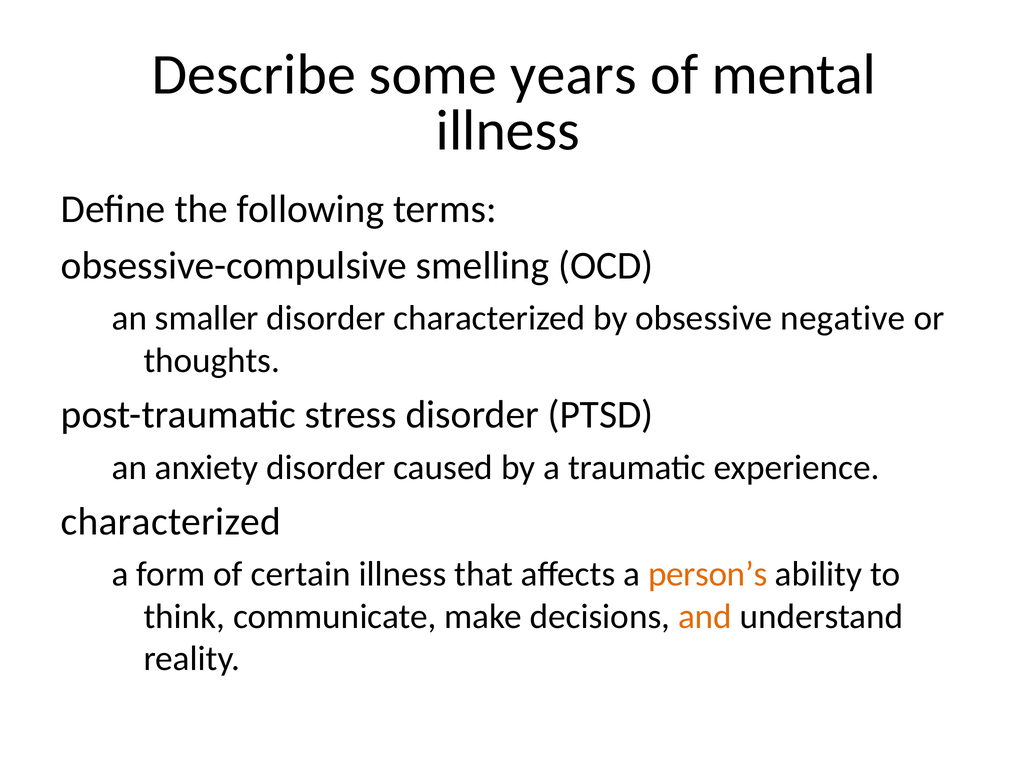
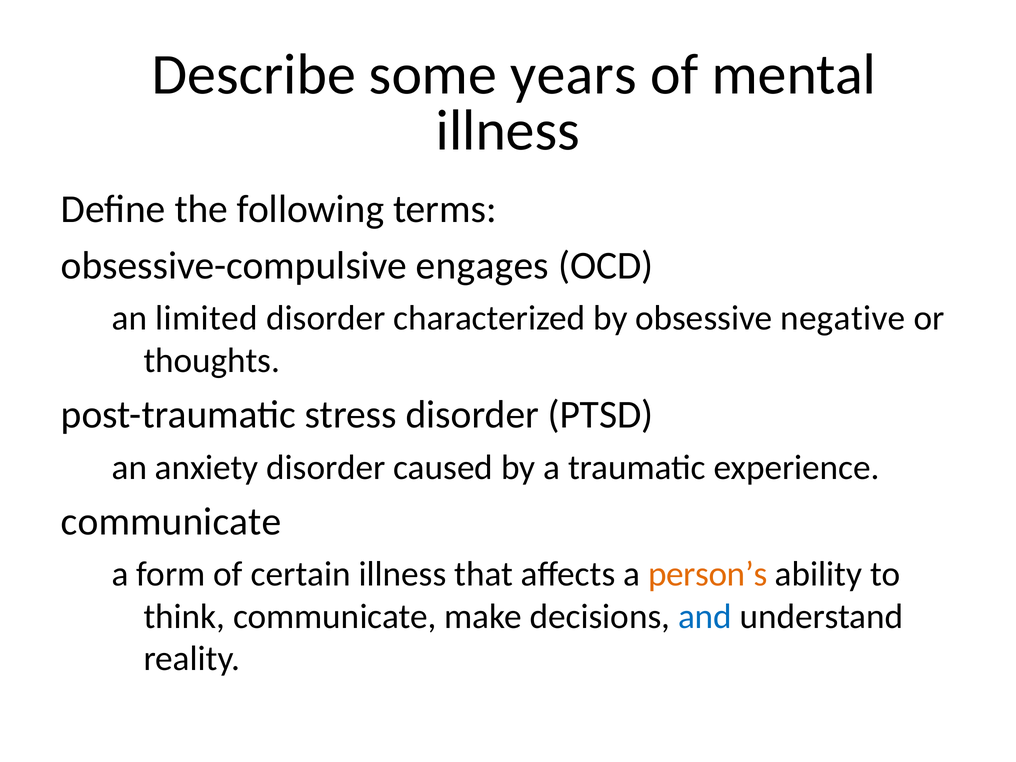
smelling: smelling -> engages (482, 266)
smaller: smaller -> limited (207, 318)
characterized: characterized -> communicate (171, 522)
and colour: orange -> blue (705, 616)
